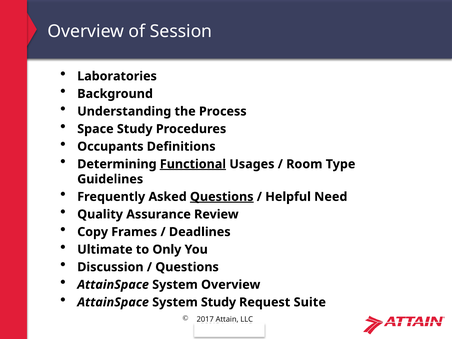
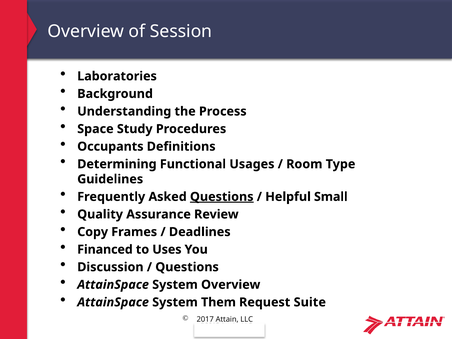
Functional underline: present -> none (193, 164)
Need: Need -> Small (331, 197)
Ultimate: Ultimate -> Financed (105, 250)
Only: Only -> Uses (167, 250)
System Study: Study -> Them (218, 302)
